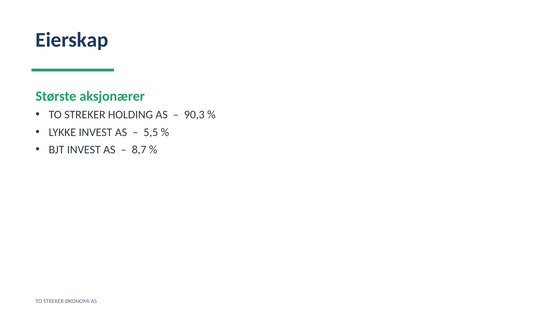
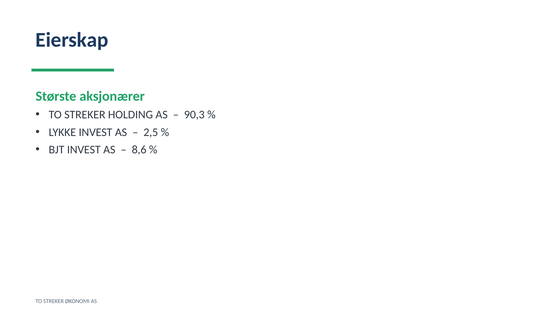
5,5: 5,5 -> 2,5 (151, 132)
8,7: 8,7 -> 8,6 (139, 150)
